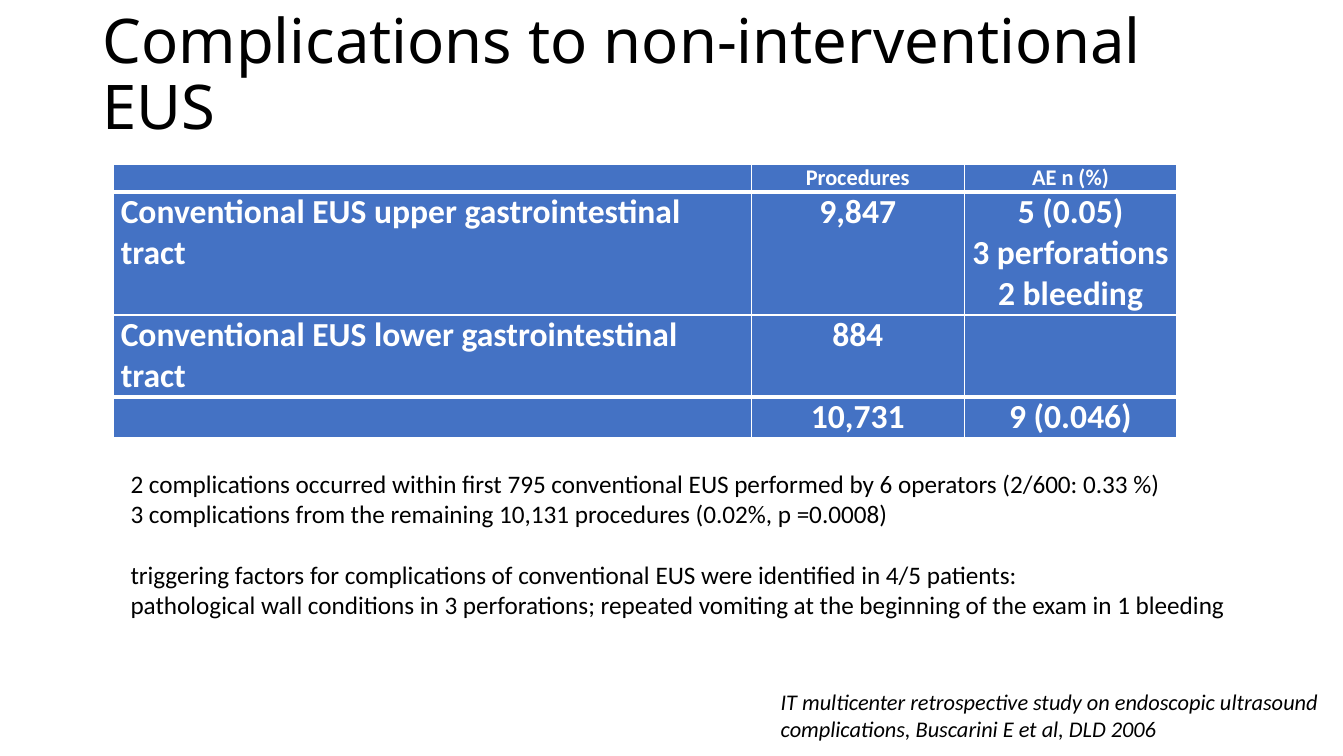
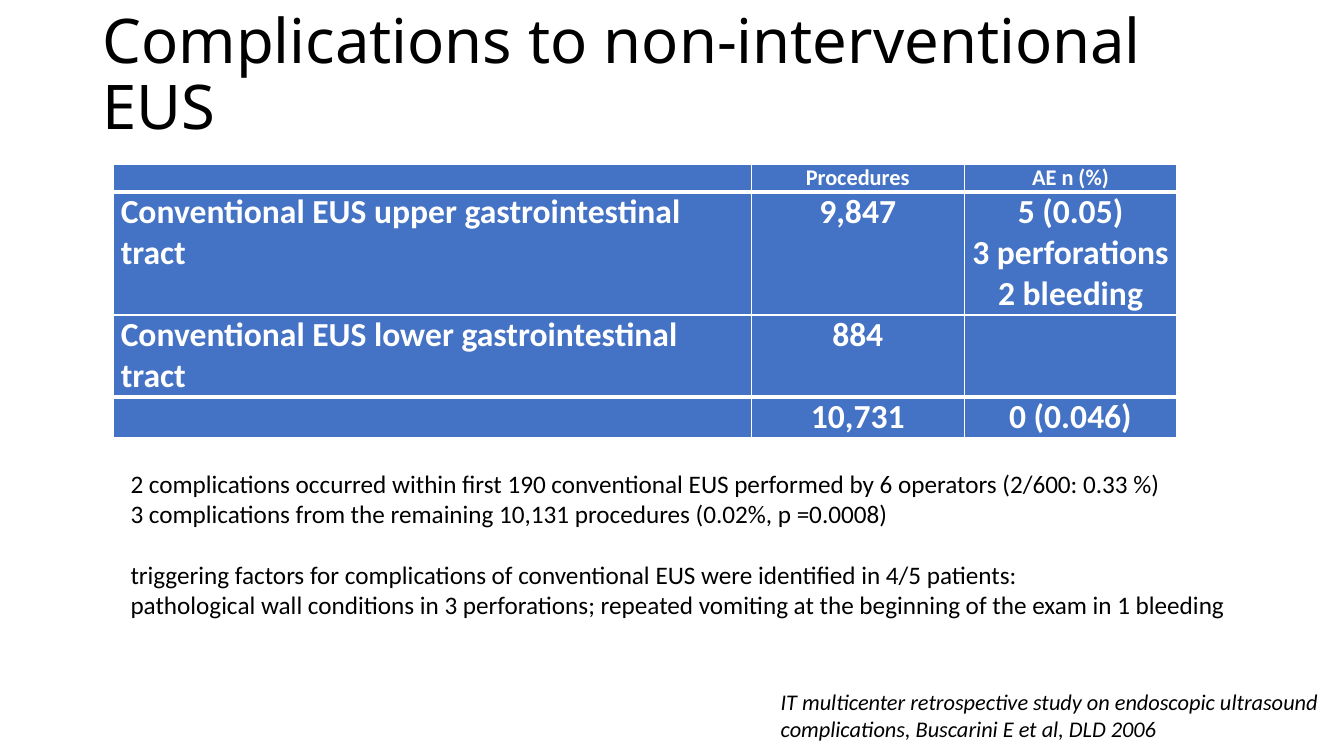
9: 9 -> 0 (1018, 418)
795: 795 -> 190 (527, 485)
